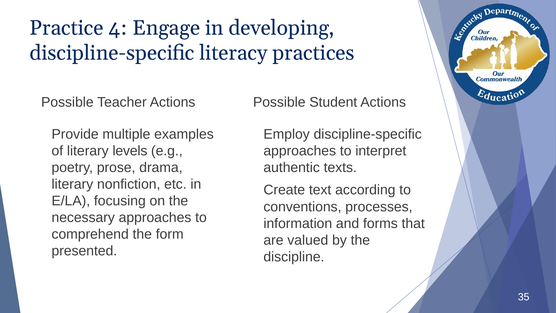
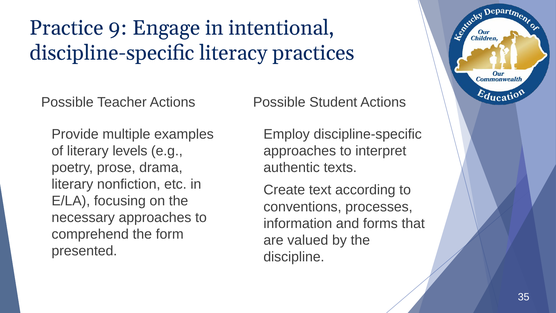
4: 4 -> 9 (118, 28)
developing: developing -> intentional (282, 28)
